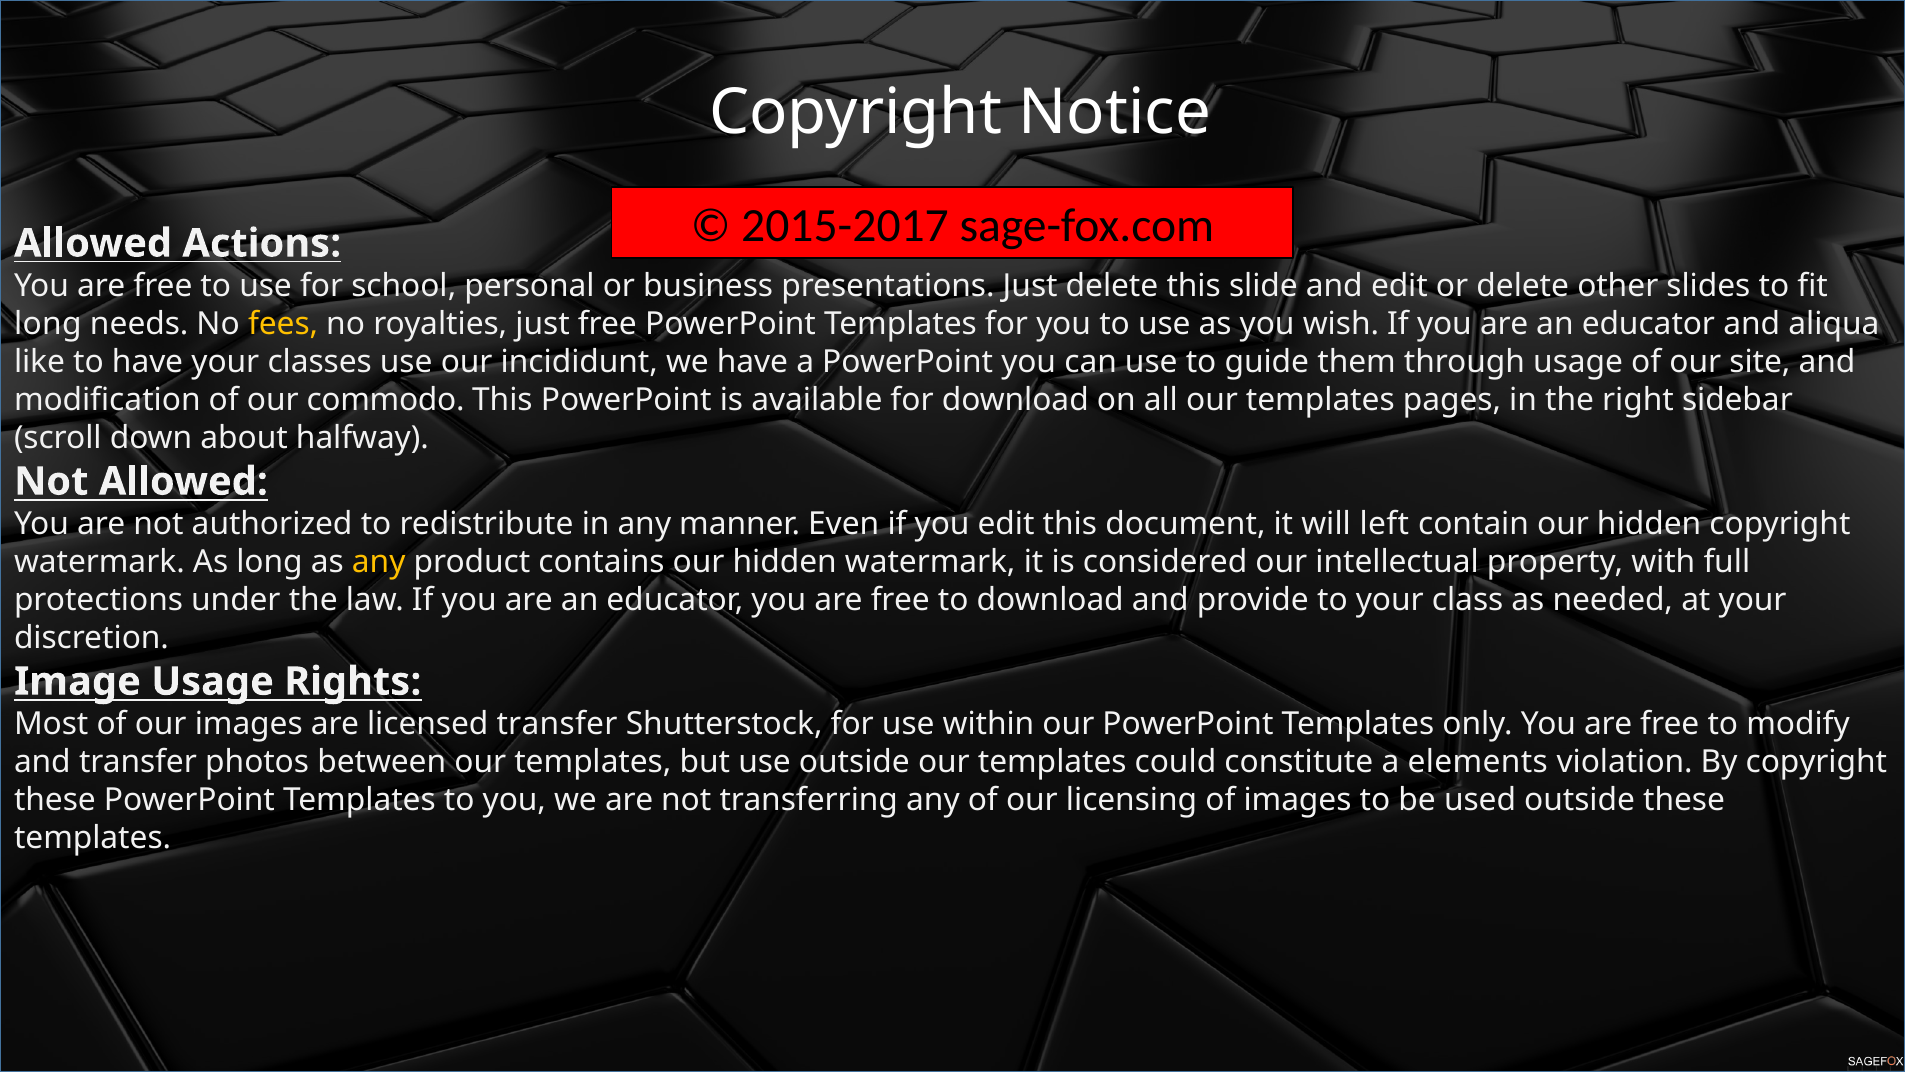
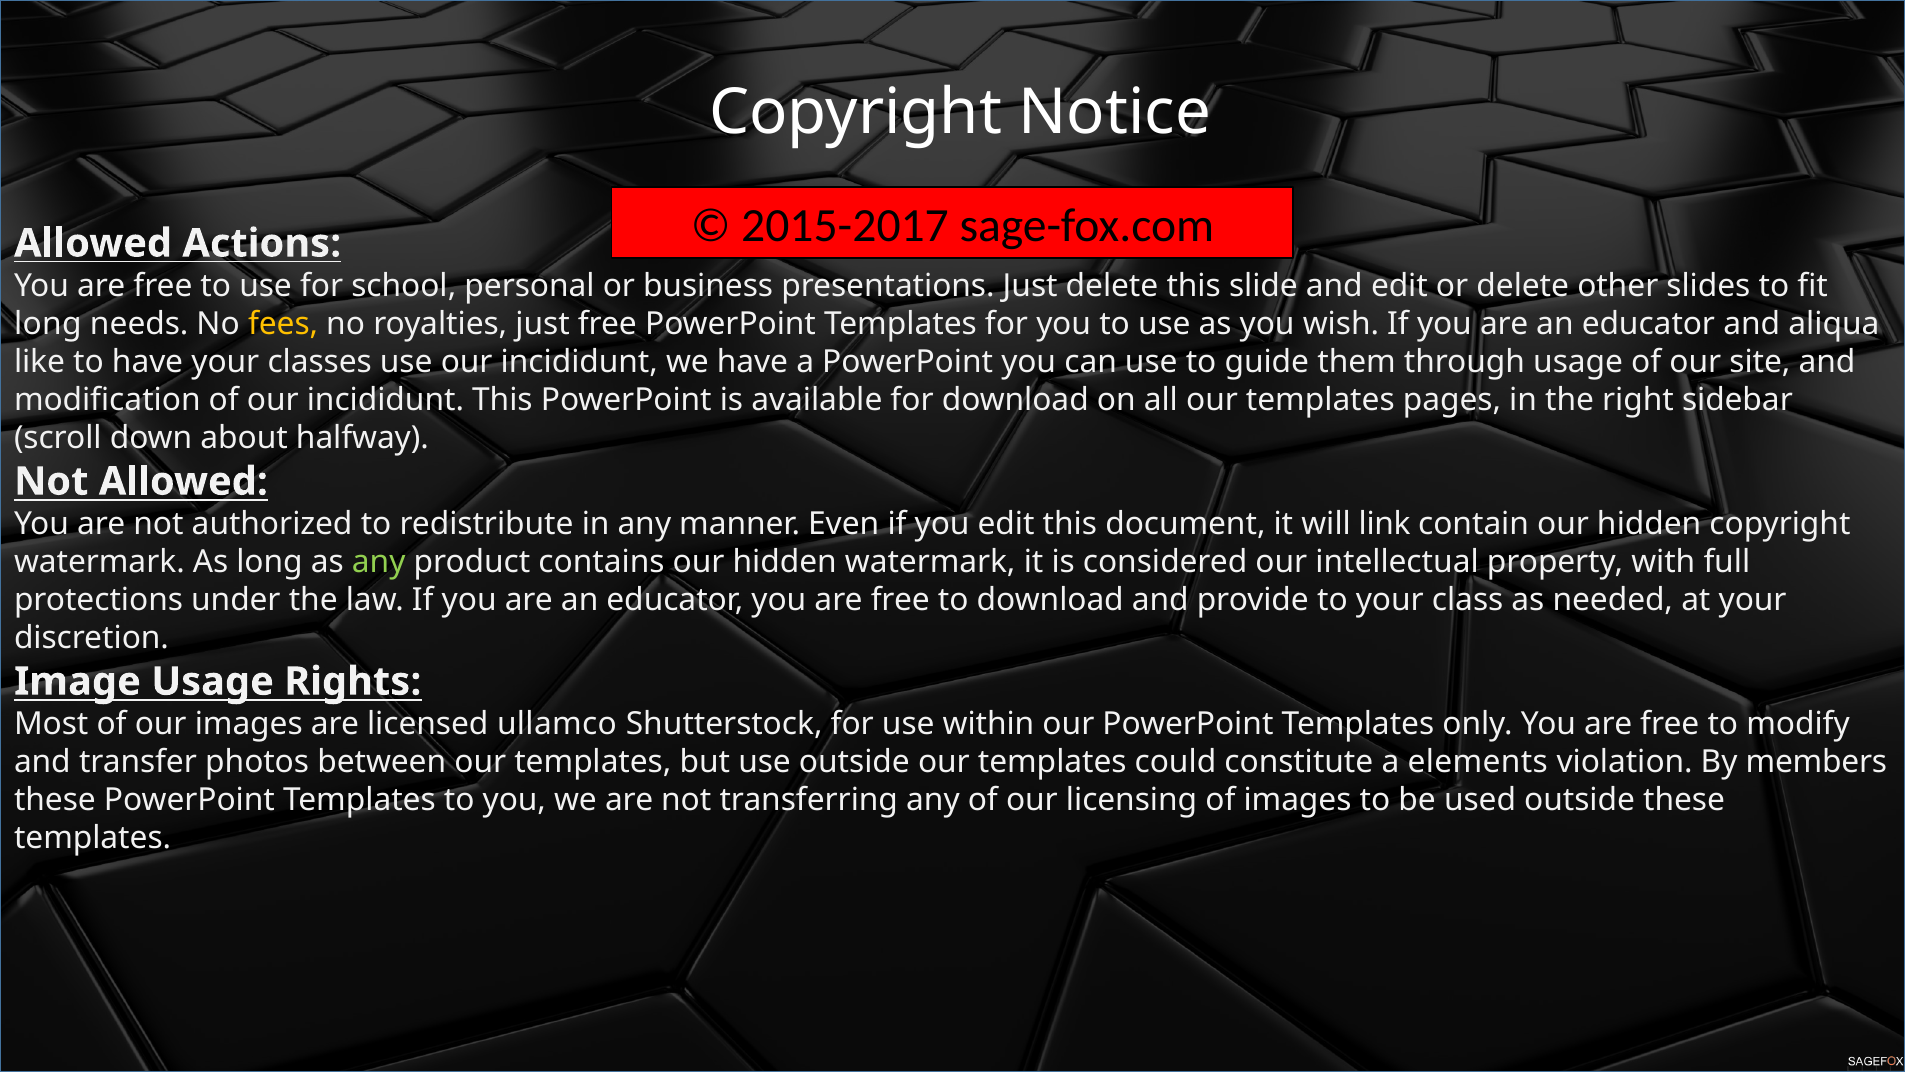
of our commodo: commodo -> incididunt (385, 400)
left: left -> link (1385, 524)
any colour: yellow -> light green (379, 562)
licensed transfer: transfer -> ullamco (557, 724)
By copyright: copyright -> members (1816, 762)
